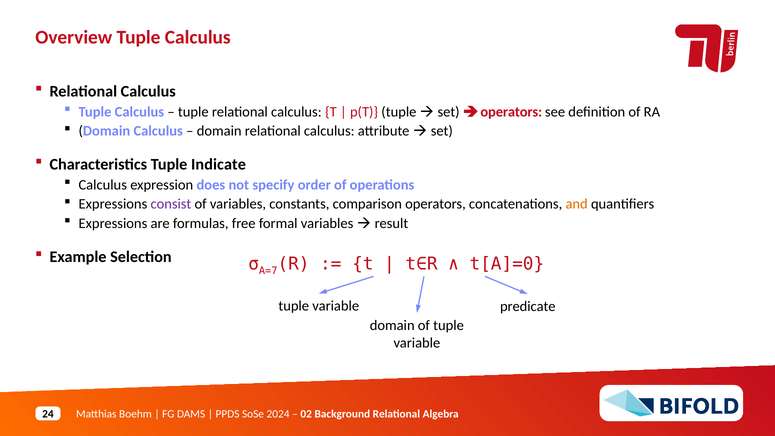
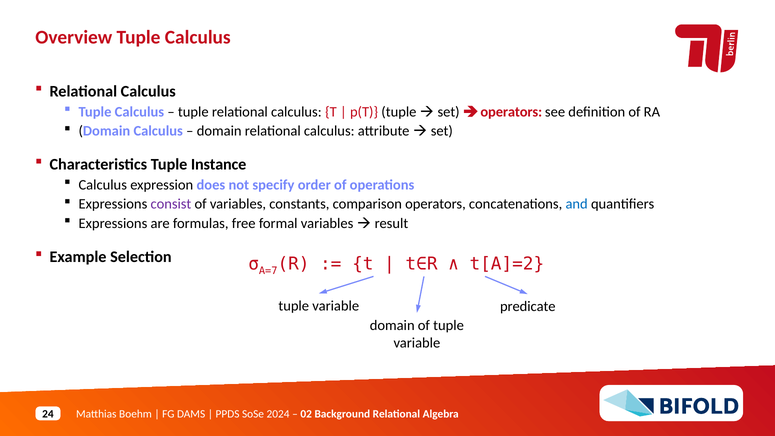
Indicate: Indicate -> Instance (219, 164)
and colour: orange -> blue (577, 204)
t[A]=0: t[A]=0 -> t[A]=2 (507, 264)
